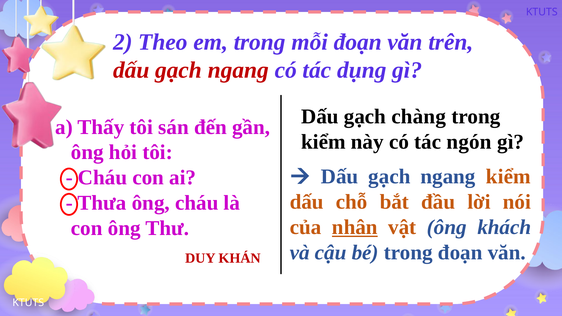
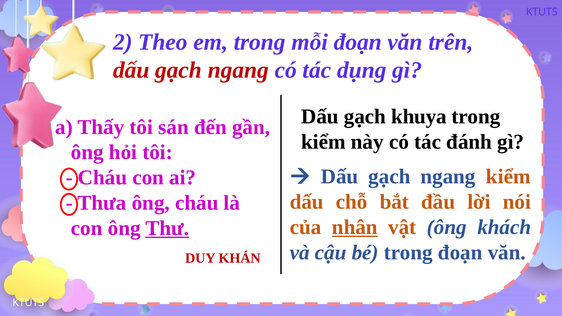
chàng: chàng -> khuya (419, 116)
ngón: ngón -> đánh (469, 142)
Thư underline: none -> present (167, 228)
